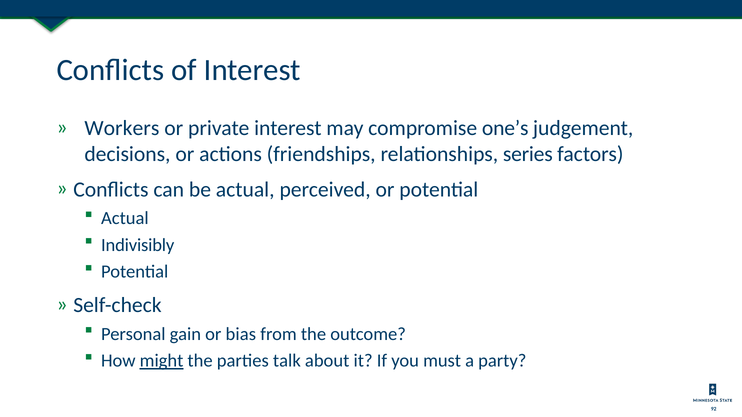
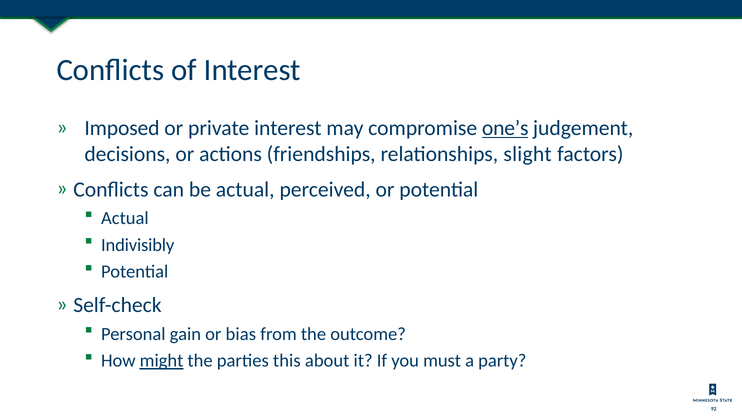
Workers: Workers -> Imposed (122, 128)
one’s underline: none -> present (505, 128)
series: series -> slight (528, 154)
talk: talk -> this (287, 361)
